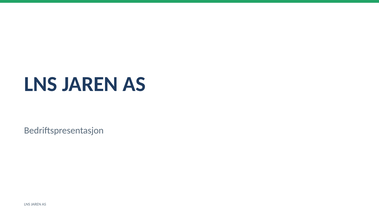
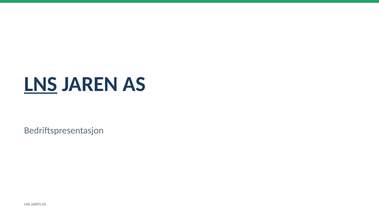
LNS underline: none -> present (41, 84)
